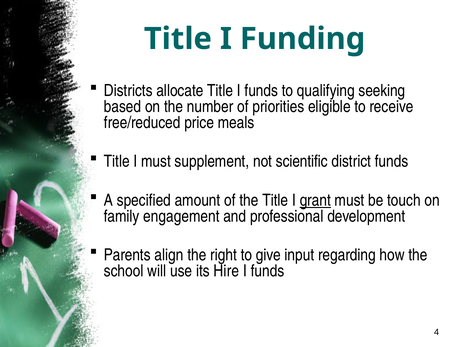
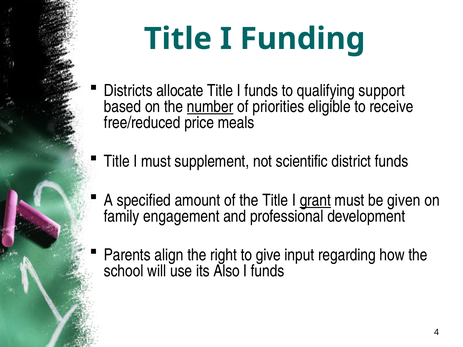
seeking: seeking -> support (382, 91)
number underline: none -> present (210, 107)
touch: touch -> given (404, 200)
Hire: Hire -> Also (227, 271)
